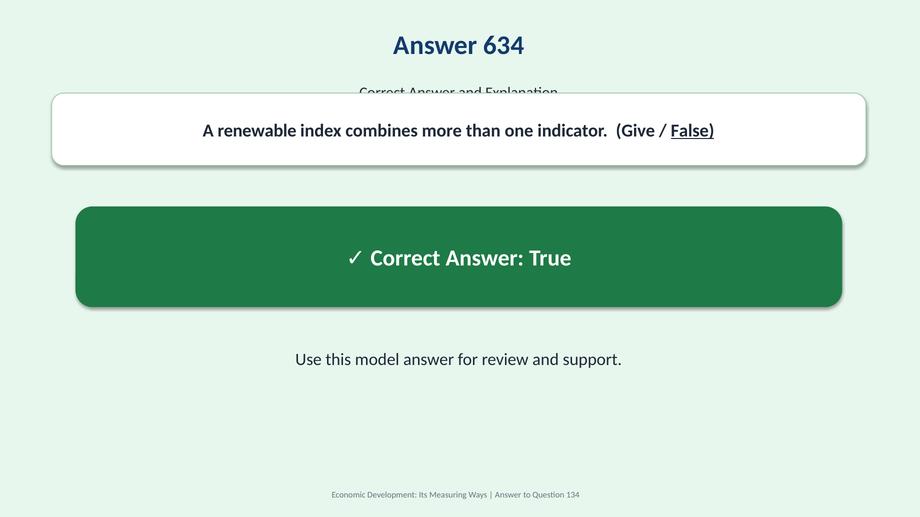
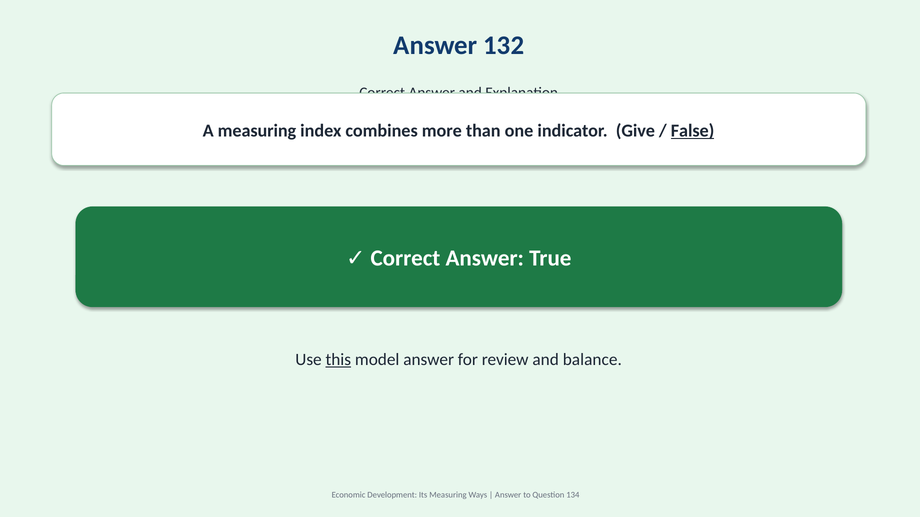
634: 634 -> 132 (504, 46)
A renewable: renewable -> measuring (257, 131)
this underline: none -> present (338, 360)
support: support -> balance (592, 360)
